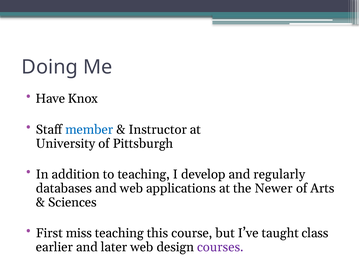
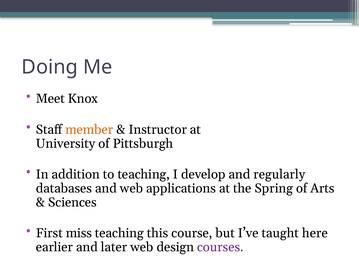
Have: Have -> Meet (50, 99)
member colour: blue -> orange (89, 130)
Newer: Newer -> Spring (274, 189)
class: class -> here (315, 233)
